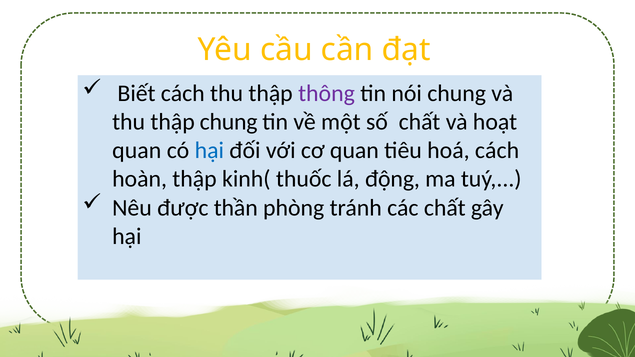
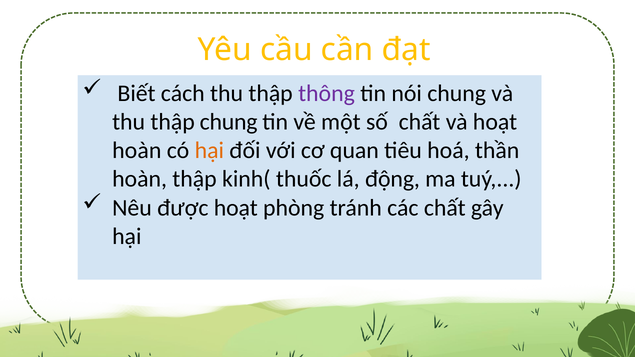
quan: quan -> hoàn (137, 151)
hại colour: blue -> orange (209, 151)
hoá cách: cách -> thần (497, 151)
được thần: thần -> hoạt (236, 208)
